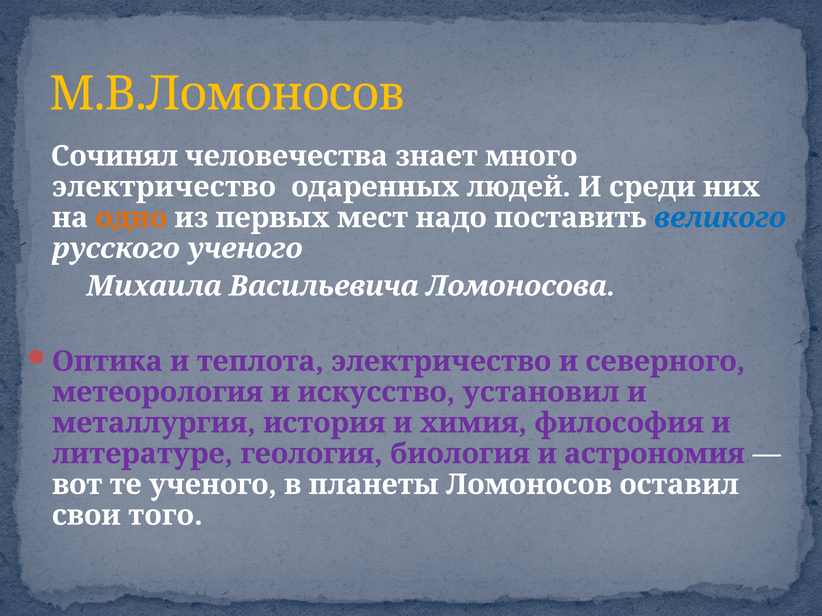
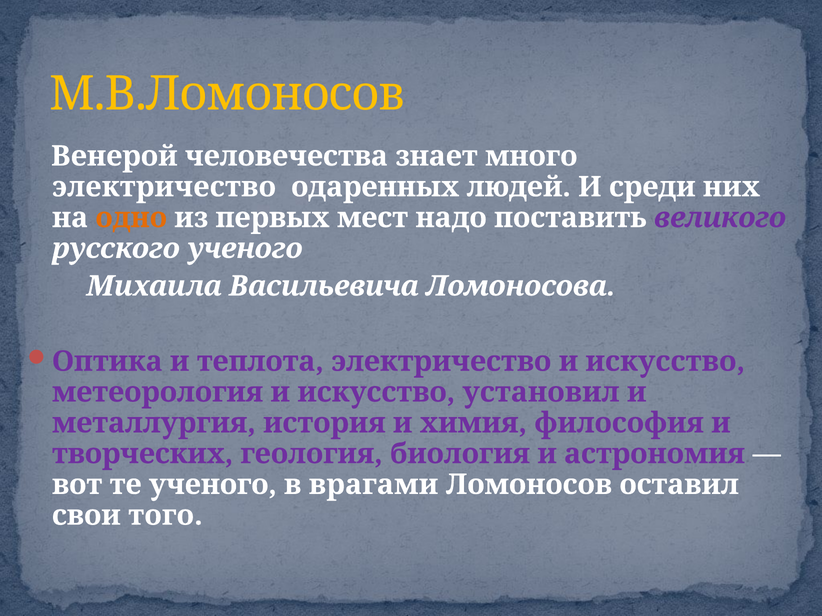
Сочинял: Сочинял -> Венерой (114, 156)
великого colour: blue -> purple (720, 218)
электричество и северного: северного -> искусство (665, 362)
литературе: литературе -> творческих (143, 454)
планеты: планеты -> врагами (374, 485)
